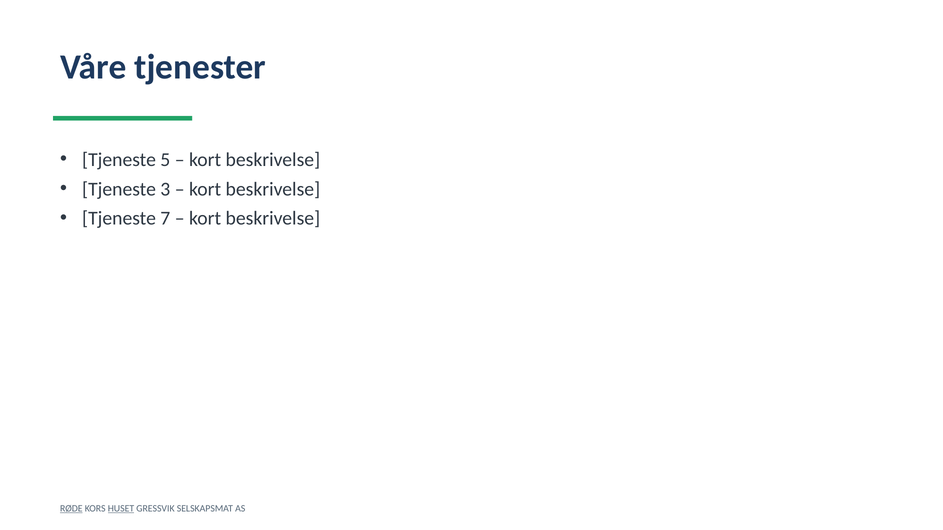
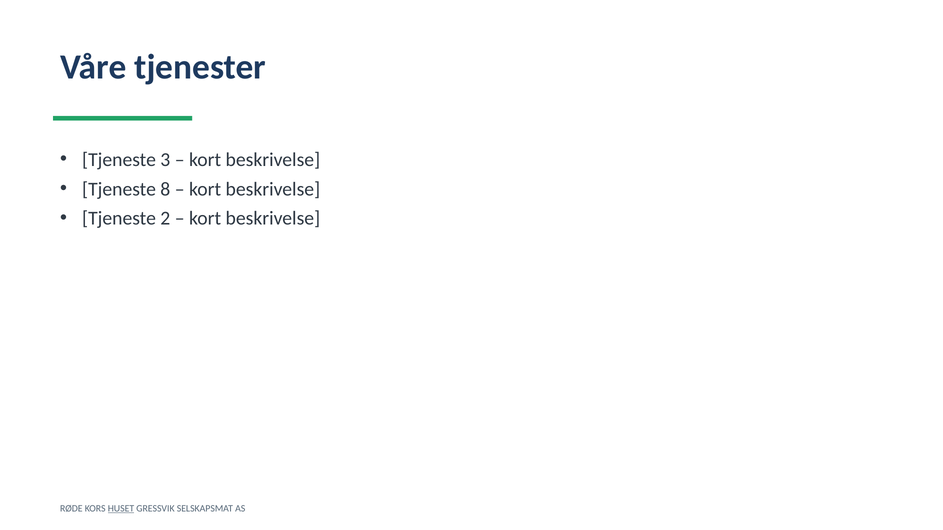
5: 5 -> 3 (165, 160)
3: 3 -> 8 (165, 189)
7: 7 -> 2 (165, 219)
RØDE underline: present -> none (71, 509)
